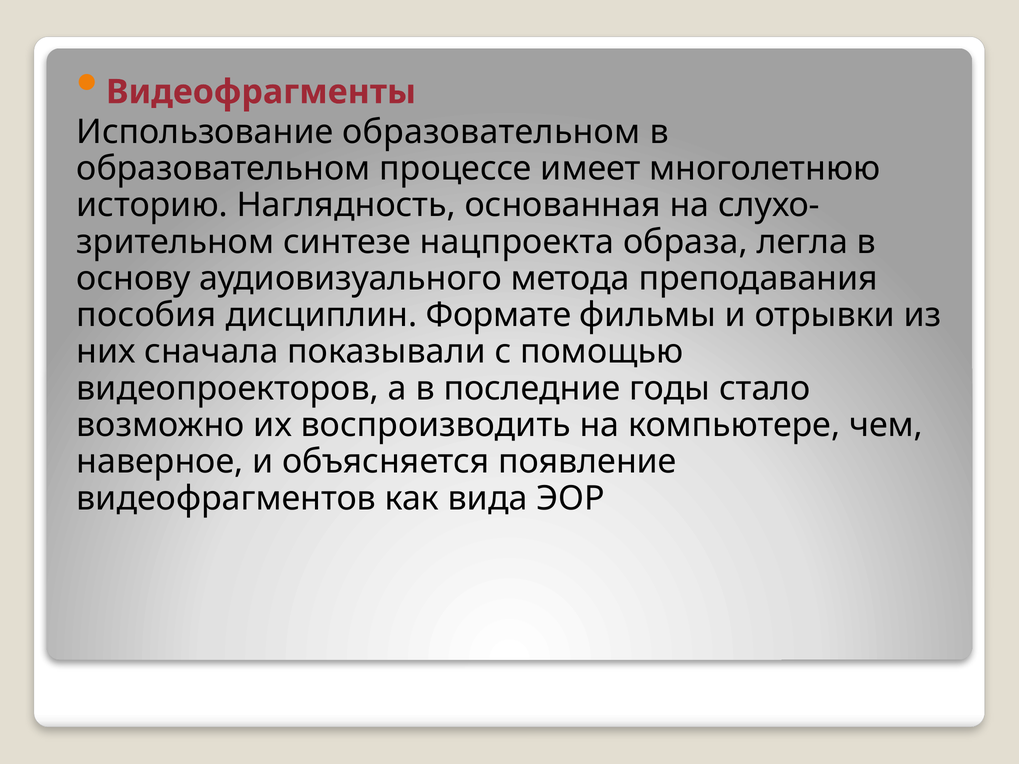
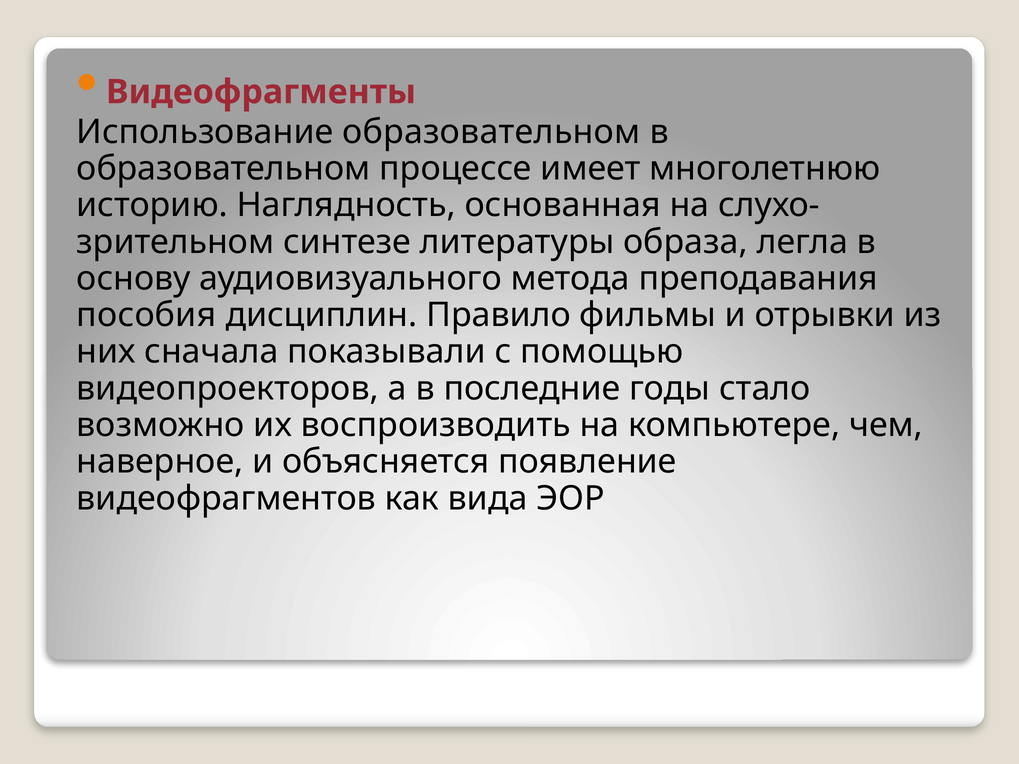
нацпроекта: нацпроекта -> литературы (517, 242)
Формате: Формате -> Правило (498, 315)
